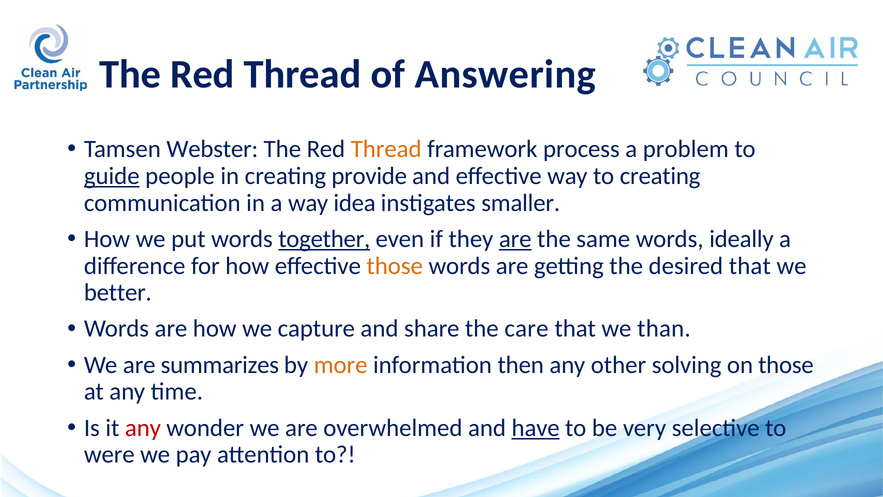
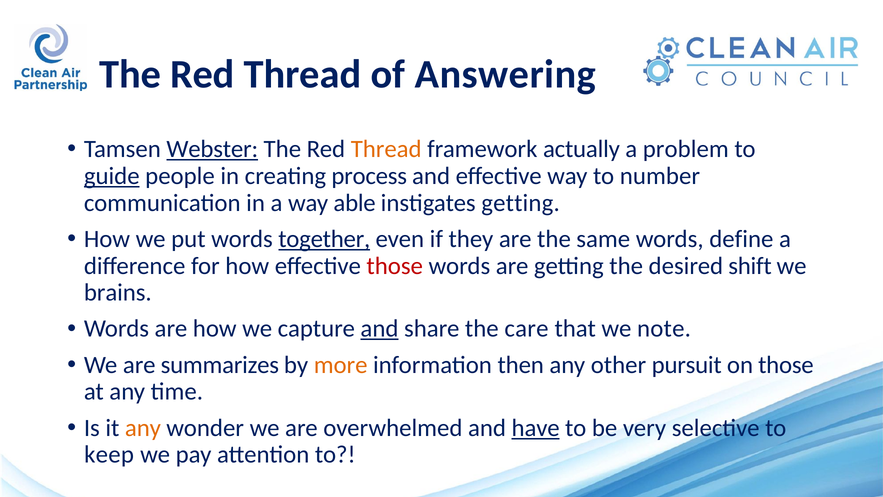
Webster underline: none -> present (212, 149)
process: process -> actually (581, 149)
provide: provide -> process (369, 176)
to creating: creating -> number (660, 176)
idea: idea -> able (355, 203)
instigates smaller: smaller -> getting (521, 203)
are underline: present -> none (515, 239)
ideally: ideally -> define (741, 239)
those colour: orange -> red (395, 266)
desired that: that -> shift (750, 266)
better: better -> brains (118, 293)
and underline: none -> present (379, 329)
than: than -> note (664, 329)
solving: solving -> pursuit (687, 365)
any colour: red -> orange (143, 428)
were: were -> keep (109, 454)
